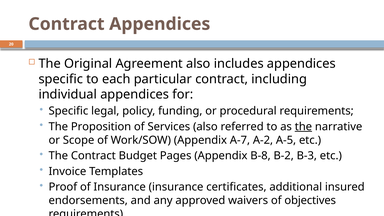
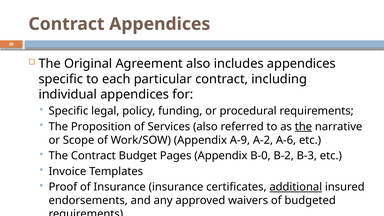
A-7: A-7 -> A-9 (240, 140)
A-5: A-5 -> A-6 (286, 140)
B-8: B-8 -> B-0 (260, 156)
additional underline: none -> present (296, 187)
objectives: objectives -> budgeted (310, 200)
